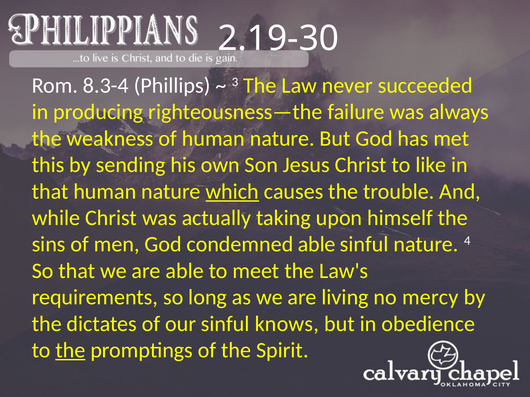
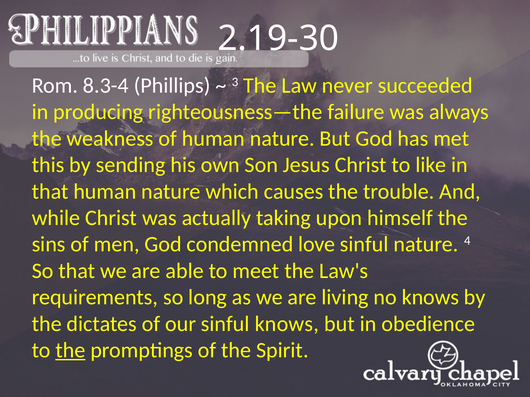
which underline: present -> none (232, 192)
condemned able: able -> love (317, 245)
no mercy: mercy -> knows (430, 298)
